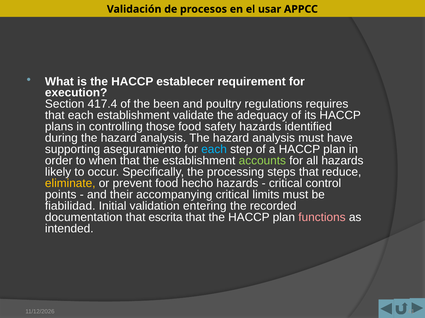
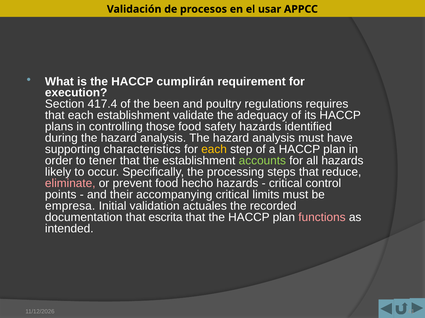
establecer: establecer -> cumplirán (185, 82)
aseguramiento: aseguramiento -> characteristics (142, 150)
each colour: light blue -> yellow (214, 150)
when: when -> tener (103, 161)
eliminate colour: yellow -> pink (70, 184)
fiabilidad: fiabilidad -> empresa (70, 206)
entering: entering -> actuales (205, 206)
